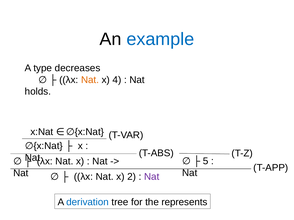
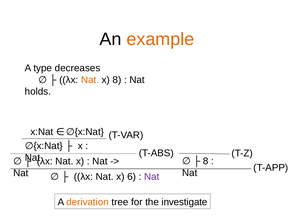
example colour: blue -> orange (160, 39)
x 4: 4 -> 8 (117, 80)
5: 5 -> 8 (206, 161)
2: 2 -> 6 (132, 177)
derivation colour: blue -> orange (88, 202)
represents: represents -> investigate (184, 202)
